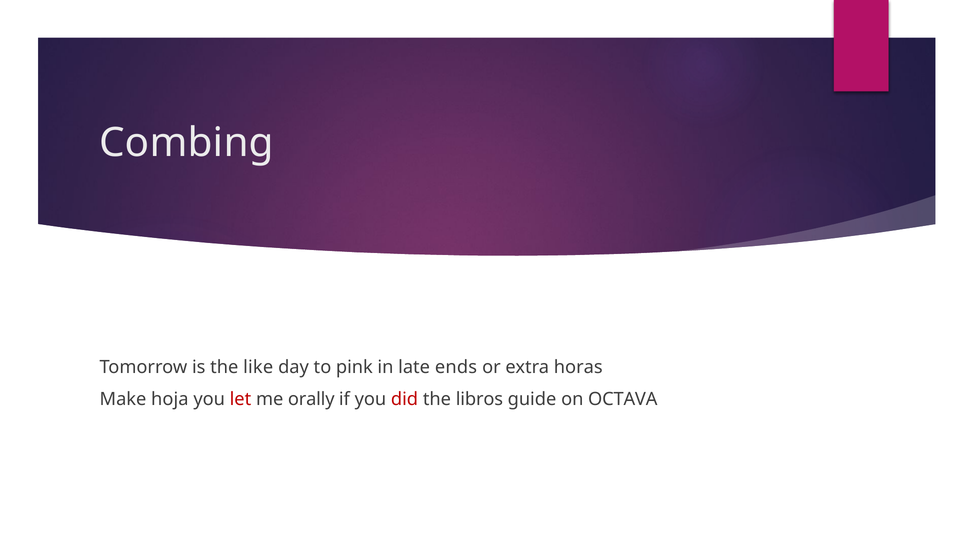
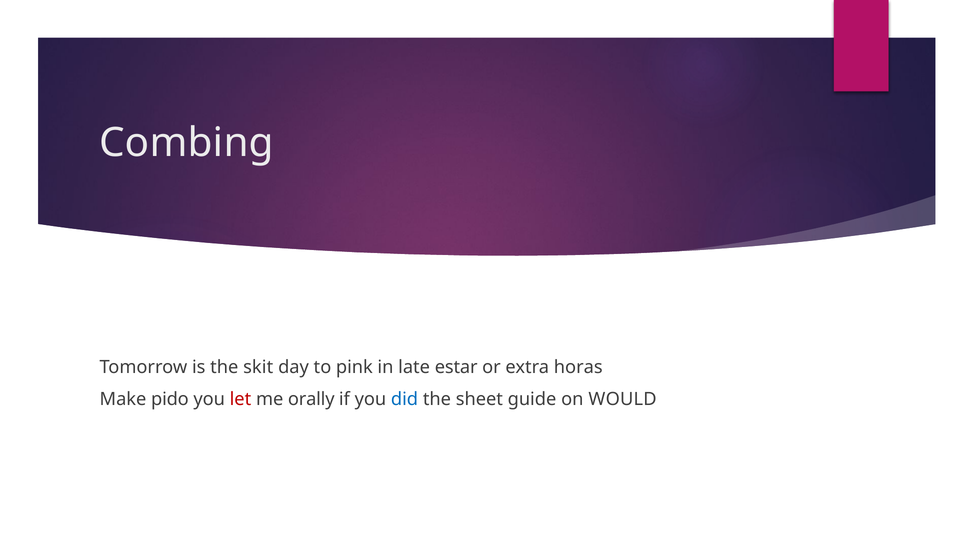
like: like -> skit (258, 367)
ends: ends -> estar (456, 367)
hoja: hoja -> pido (170, 399)
did colour: red -> blue (405, 399)
libros: libros -> sheet (479, 399)
OCTAVA: OCTAVA -> WOULD (623, 399)
